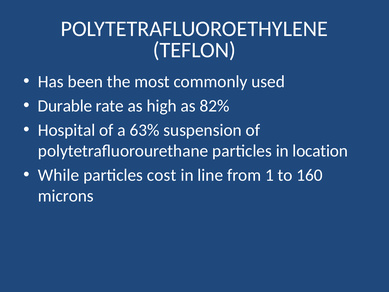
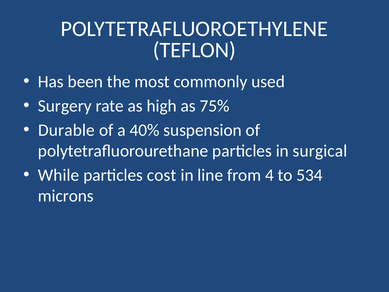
Durable: Durable -> Surgery (65, 106)
82%: 82% -> 75% (215, 106)
Hospital: Hospital -> Durable (66, 130)
63%: 63% -> 40% (145, 130)
location: location -> surgical (320, 151)
1: 1 -> 4 (269, 175)
160: 160 -> 534 (310, 175)
